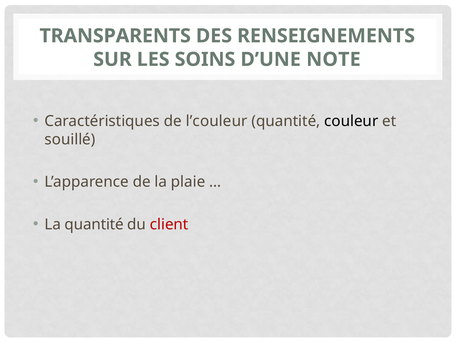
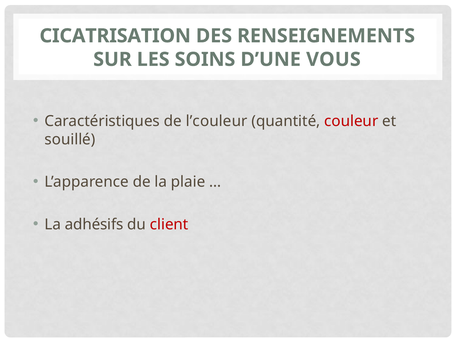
TRANSPARENTS: TRANSPARENTS -> CICATRISATION (115, 36)
NOTE: NOTE -> VOUS (333, 59)
couleur colour: black -> red (351, 121)
La quantité: quantité -> adhésifs (94, 224)
